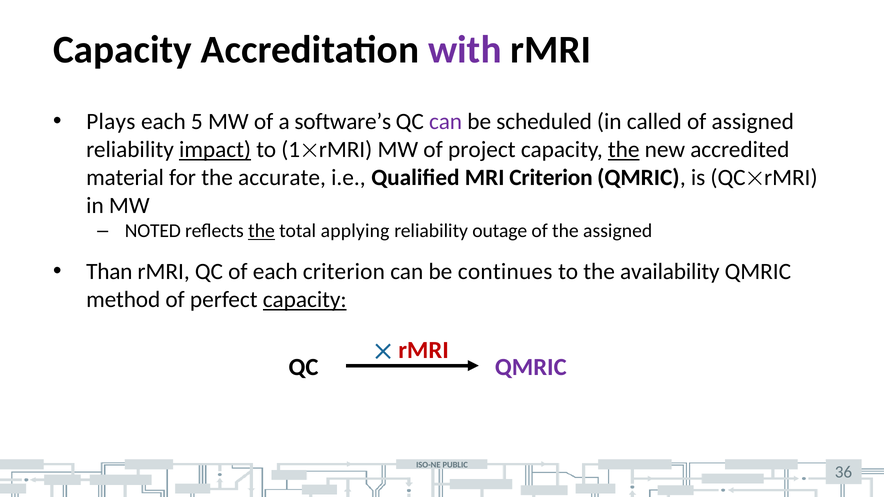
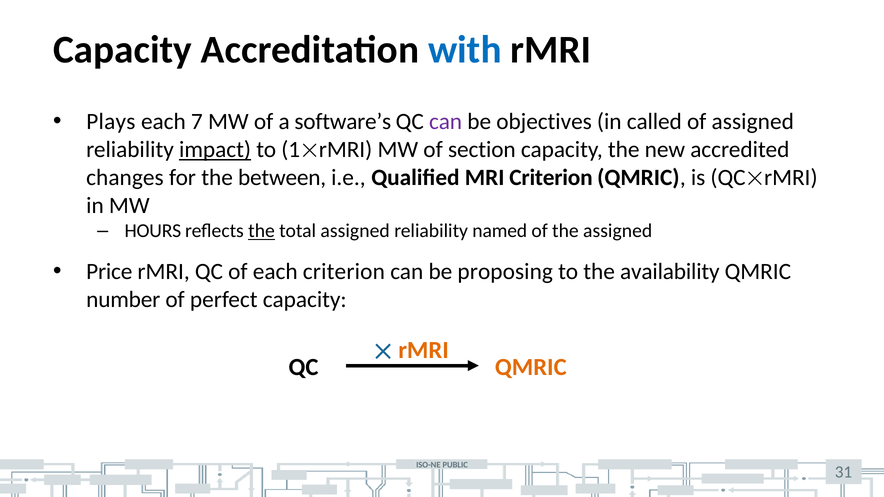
with colour: purple -> blue (465, 50)
5: 5 -> 7 (197, 122)
scheduled: scheduled -> objectives (544, 122)
project: project -> section (482, 150)
the underline: present -> none (624, 150)
material: material -> changes (125, 178)
accurate: accurate -> between (282, 178)
NOTED: NOTED -> HOURS (153, 231)
total applying: applying -> assigned (355, 231)
outage: outage -> named (500, 231)
Than: Than -> Price (109, 272)
continues: continues -> proposing (505, 272)
method: method -> number (123, 300)
capacity underline: present -> none (305, 300)
rMRI colour: red -> orange (424, 350)
QMRIC colour: purple -> orange (531, 367)
36: 36 -> 31 (843, 472)
